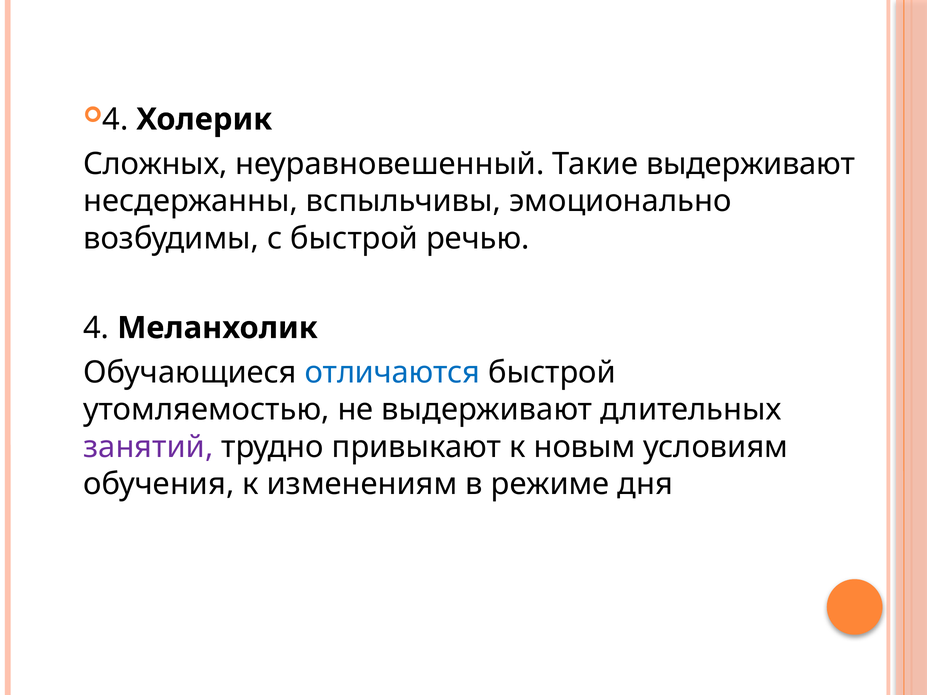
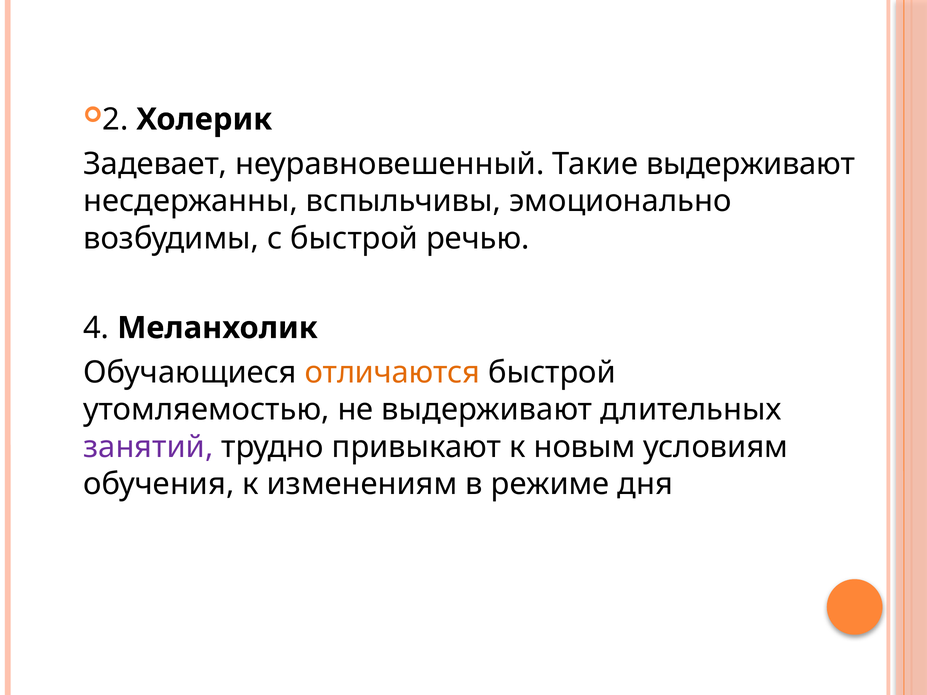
4: 4 -> 2 (115, 119)
Сложных: Сложных -> Задевает (155, 164)
отличаются colour: blue -> orange (393, 373)
